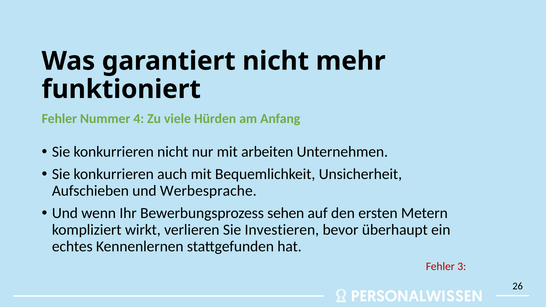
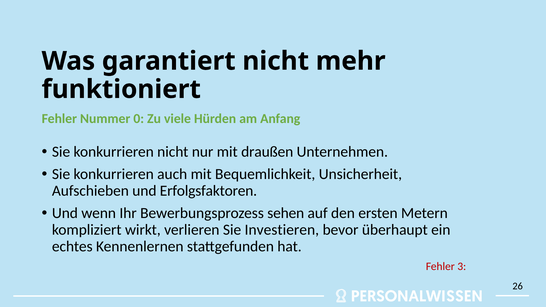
4: 4 -> 0 (139, 119)
arbeiten: arbeiten -> draußen (267, 152)
Werbesprache: Werbesprache -> Erfolgsfaktoren (208, 191)
